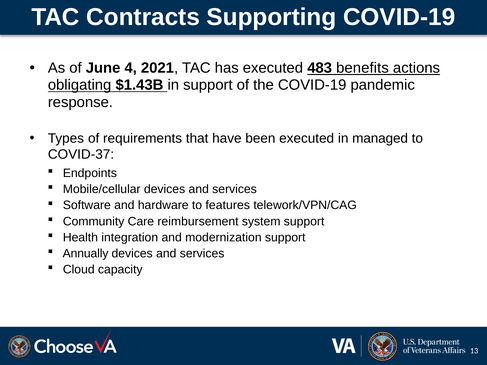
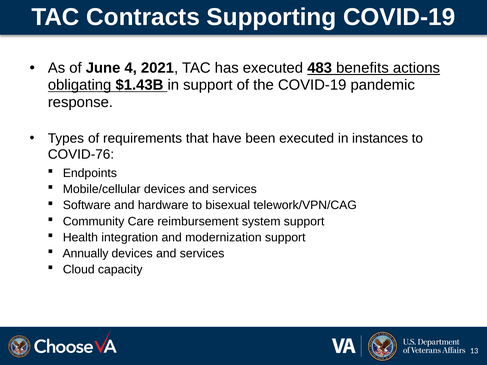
managed: managed -> instances (380, 139)
COVID-37: COVID-37 -> COVID-76 (81, 154)
features: features -> bisexual (228, 205)
